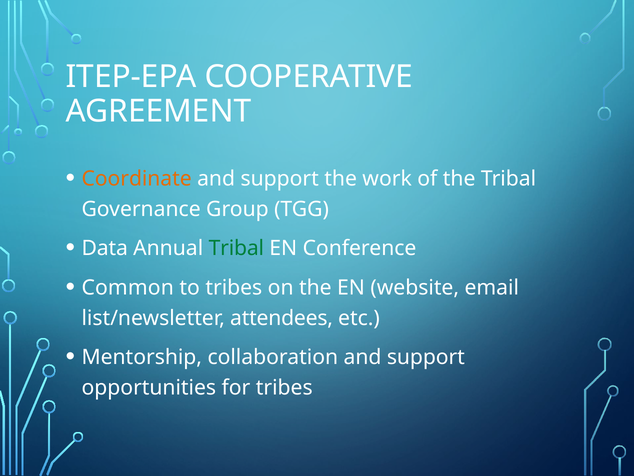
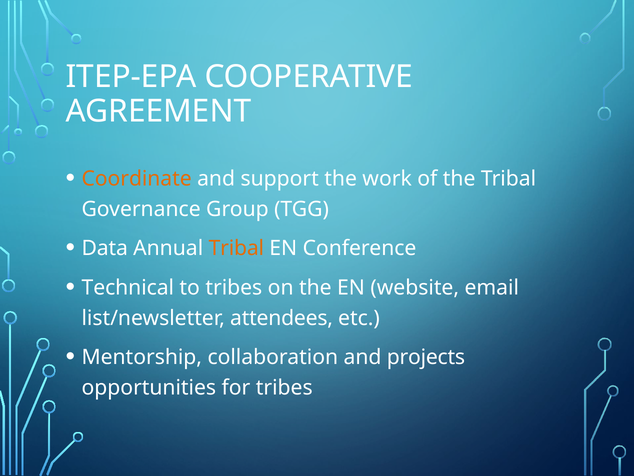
Tribal colour: green -> orange (236, 248)
Common: Common -> Technical (128, 287)
collaboration and support: support -> projects (426, 357)
